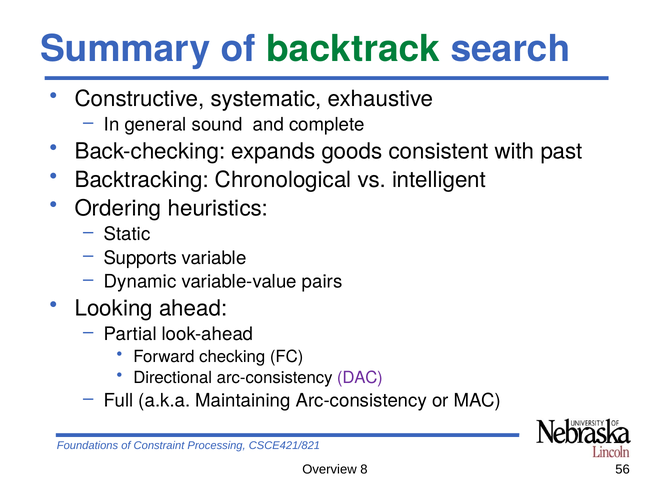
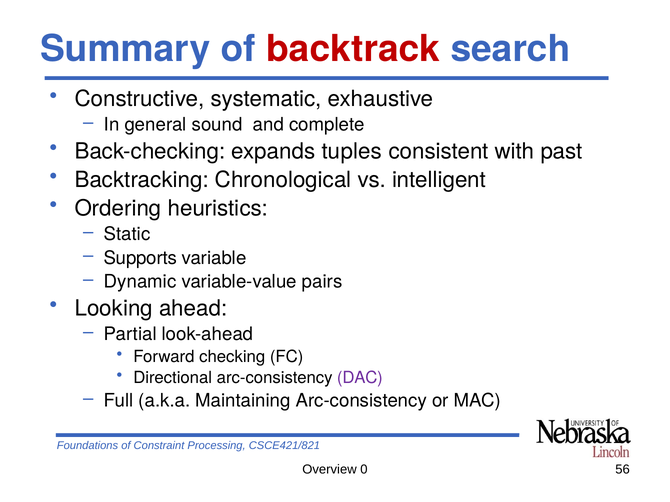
backtrack colour: green -> red (353, 49)
goods: goods -> tuples (352, 151)
8: 8 -> 0 (364, 470)
